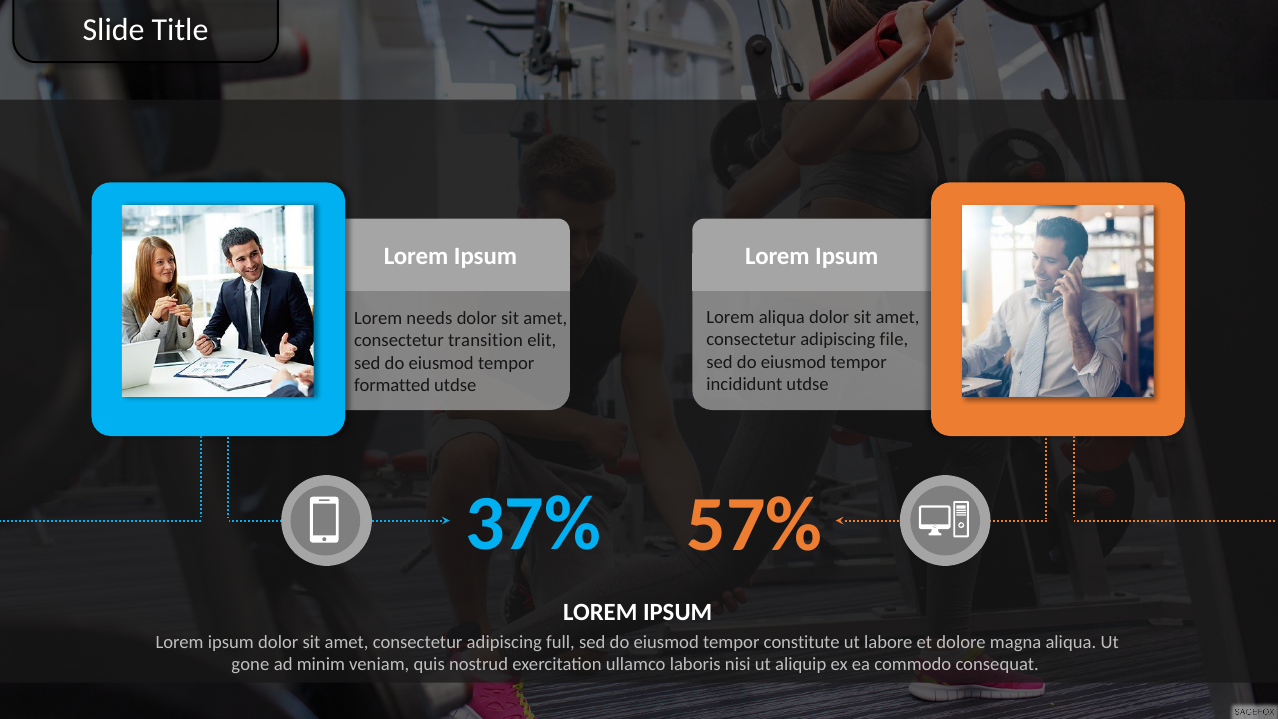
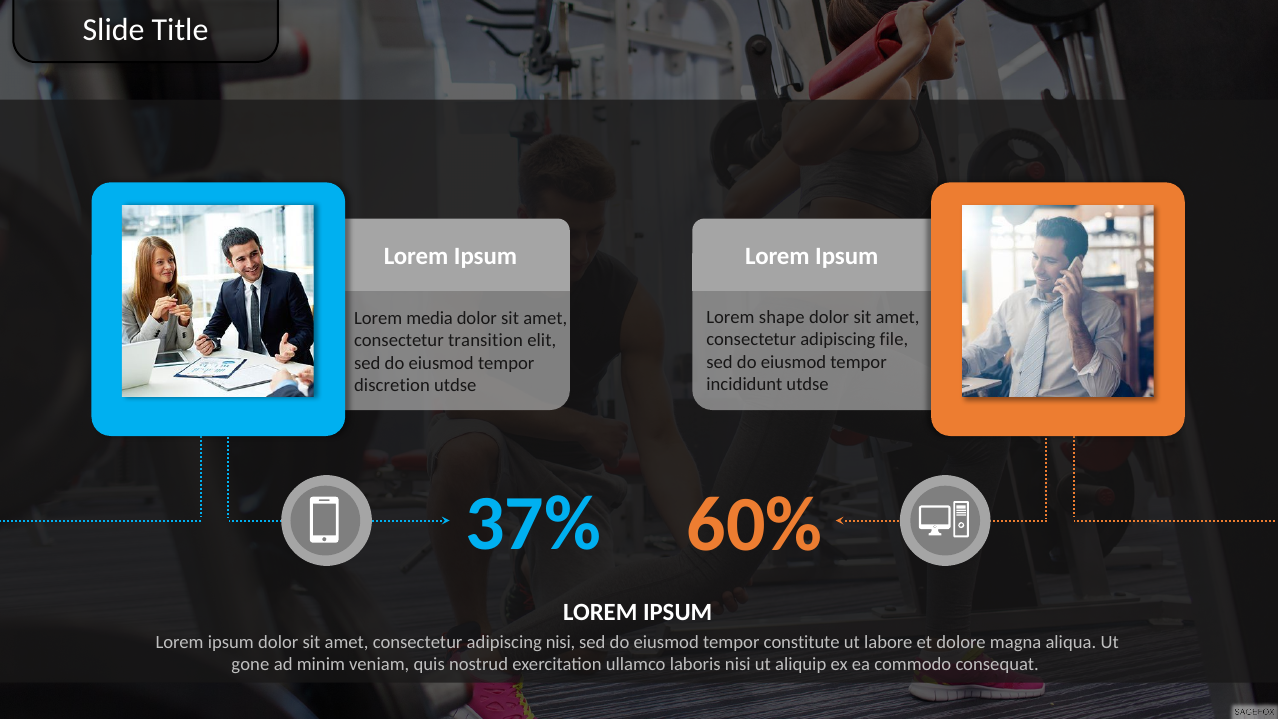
Lorem aliqua: aliqua -> shape (782, 317)
needs: needs -> media (430, 318)
formatted: formatted -> discretion (392, 385)
57%: 57% -> 60% (755, 524)
adipiscing full: full -> nisi (561, 642)
